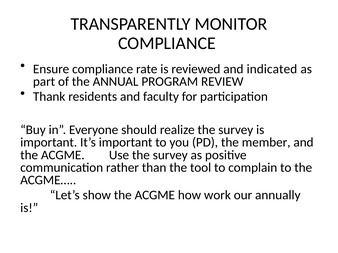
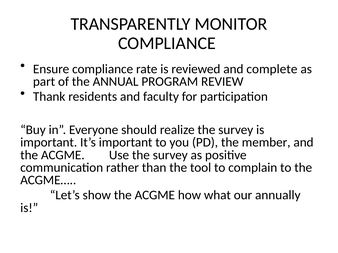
indicated: indicated -> complete (272, 69)
work: work -> what (217, 196)
